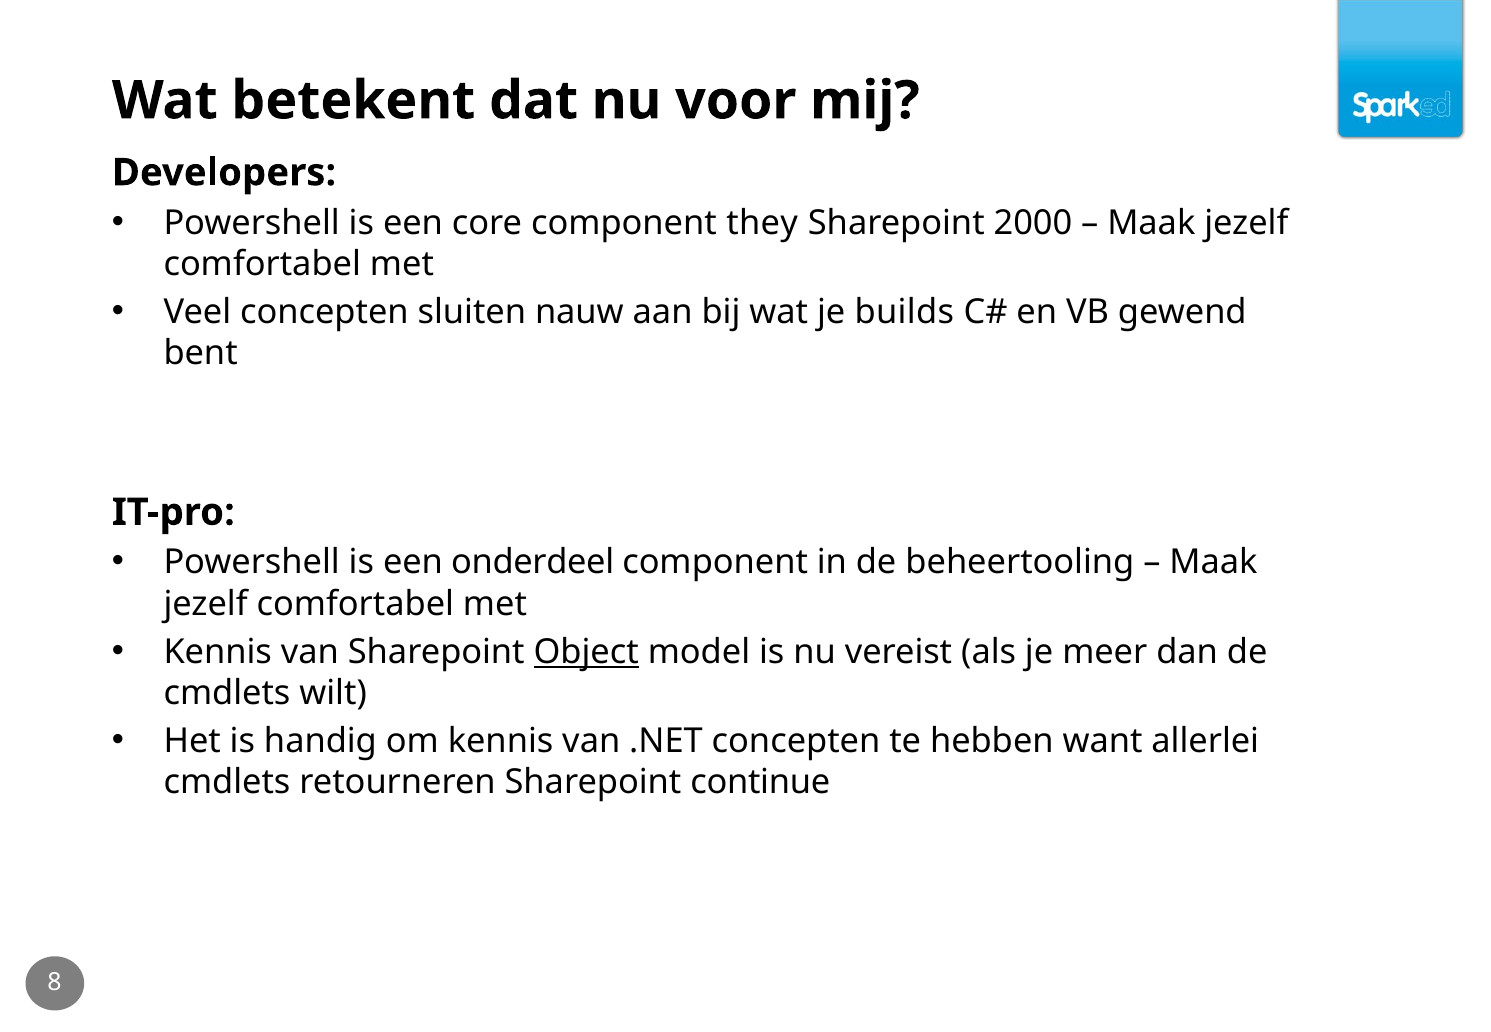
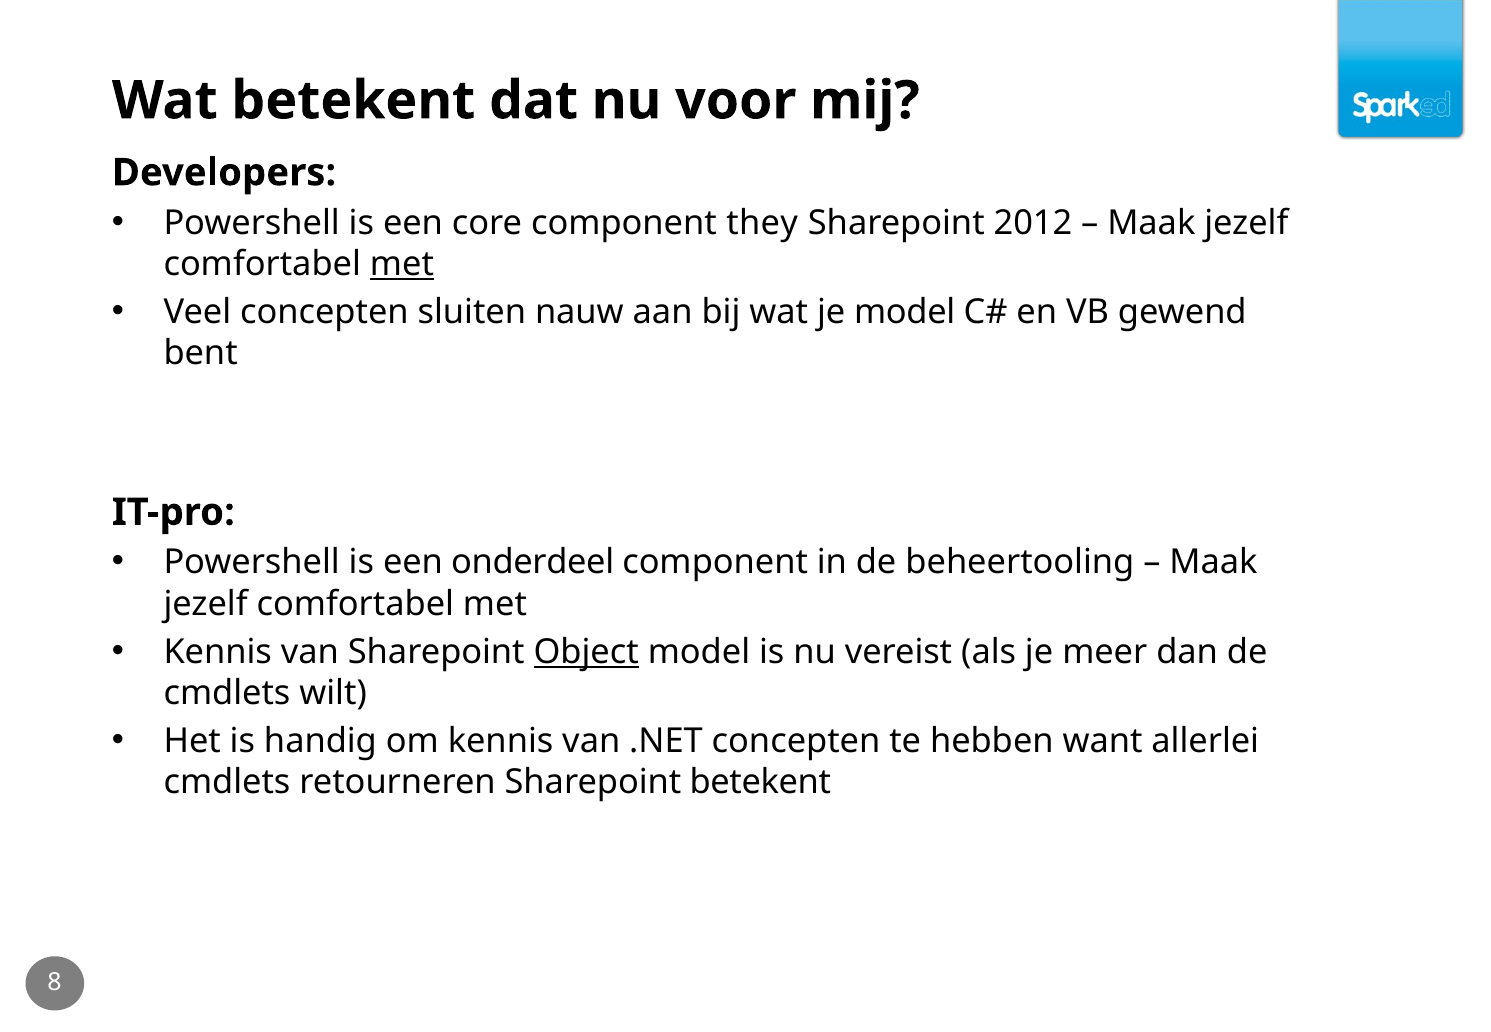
2000: 2000 -> 2012 (1033, 223)
met underline: none -> present (402, 264)
je builds: builds -> model (905, 312)
Sharepoint continue: continue -> betekent (760, 783)
